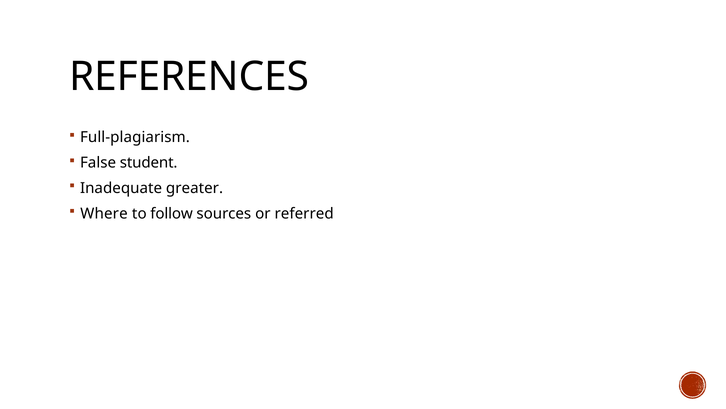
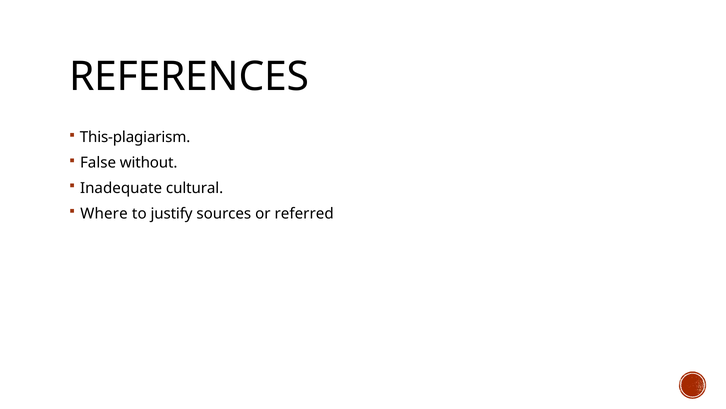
Full-plagiarism: Full-plagiarism -> This-plagiarism (135, 137)
student: student -> without (149, 163)
greater: greater -> cultural (195, 188)
follow: follow -> justify (172, 213)
